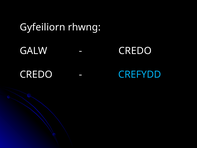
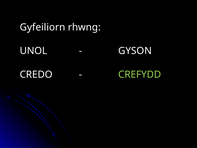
GALW: GALW -> UNOL (33, 51)
CREDO: CREDO -> GYSON (135, 51)
CREFYDD colour: light blue -> light green (140, 74)
